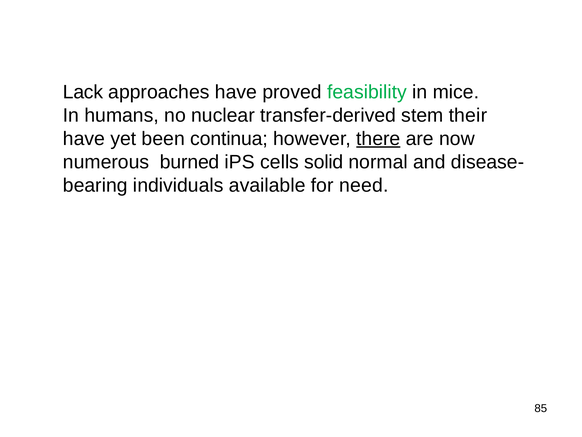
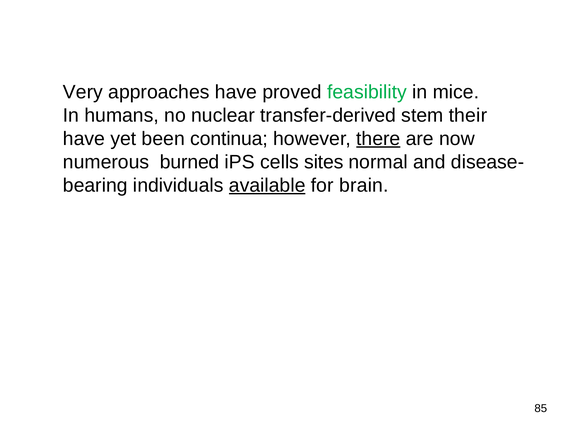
Lack: Lack -> Very (83, 92)
solid: solid -> sites (324, 162)
available underline: none -> present (267, 185)
need: need -> brain (364, 185)
